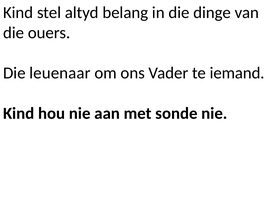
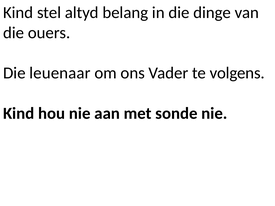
iemand: iemand -> volgens (237, 73)
